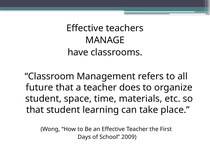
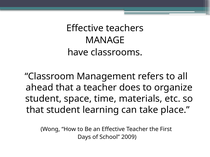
future: future -> ahead (40, 88)
